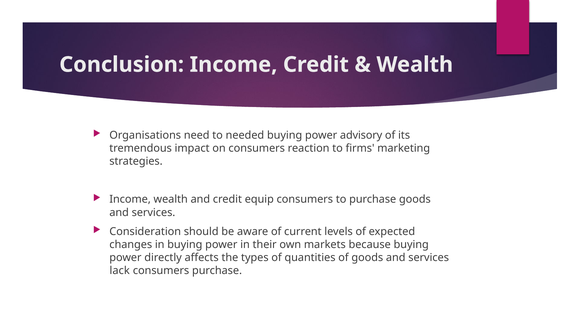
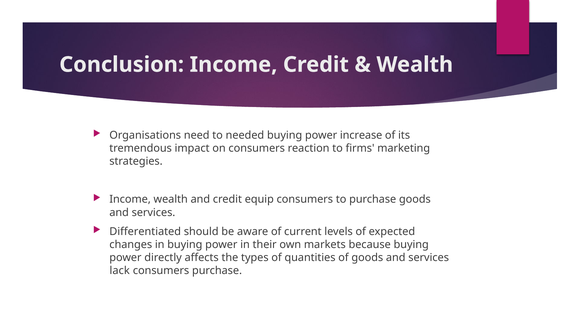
advisory: advisory -> increase (361, 135)
Consideration: Consideration -> Differentiated (145, 232)
